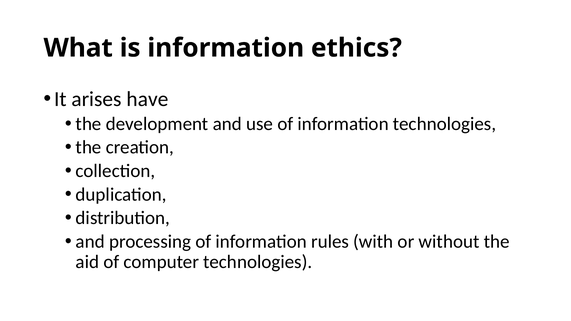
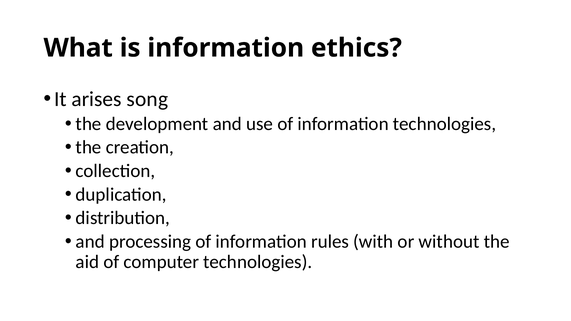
have: have -> song (147, 99)
